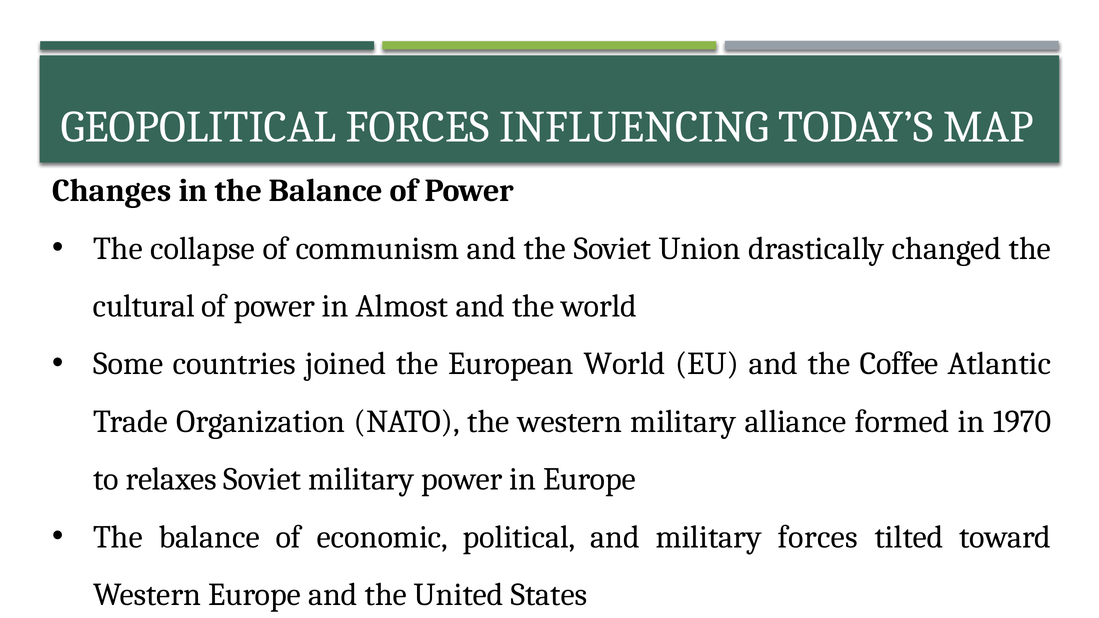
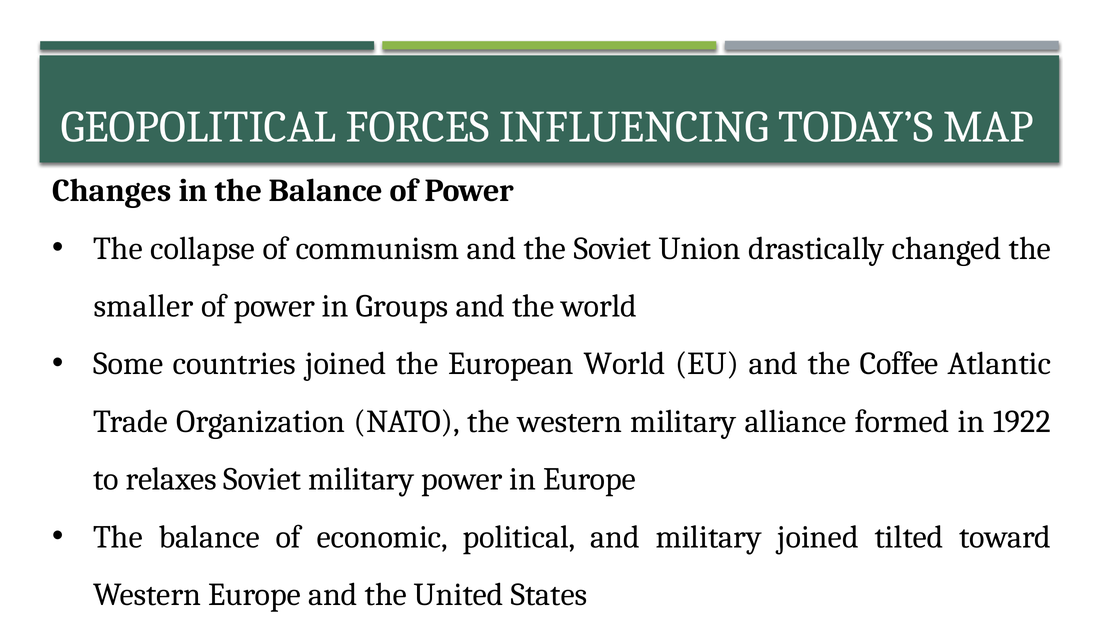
cultural: cultural -> smaller (144, 306)
Almost: Almost -> Groups (402, 306)
1970: 1970 -> 1922 (1022, 422)
military forces: forces -> joined (818, 537)
